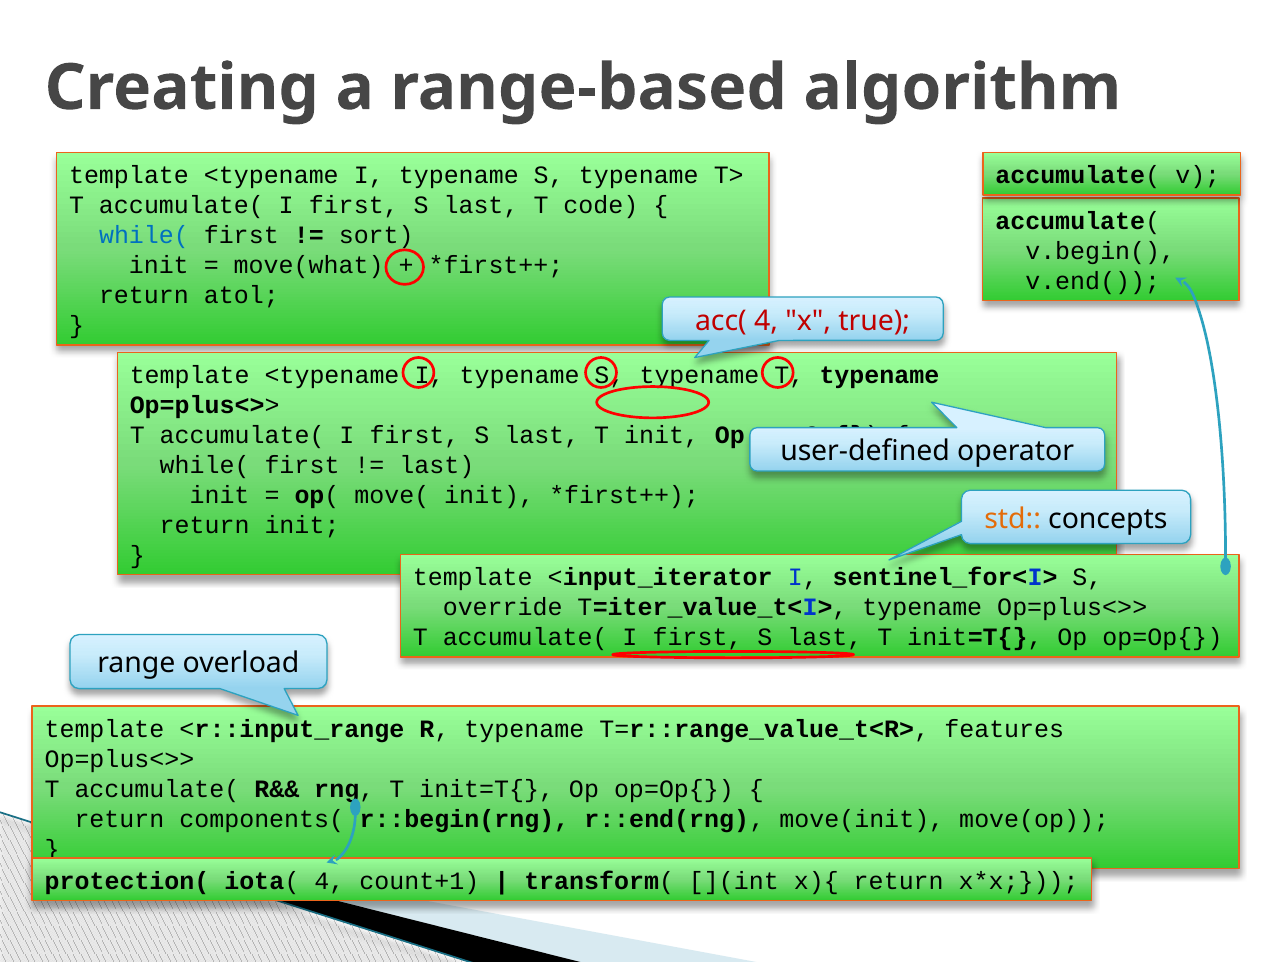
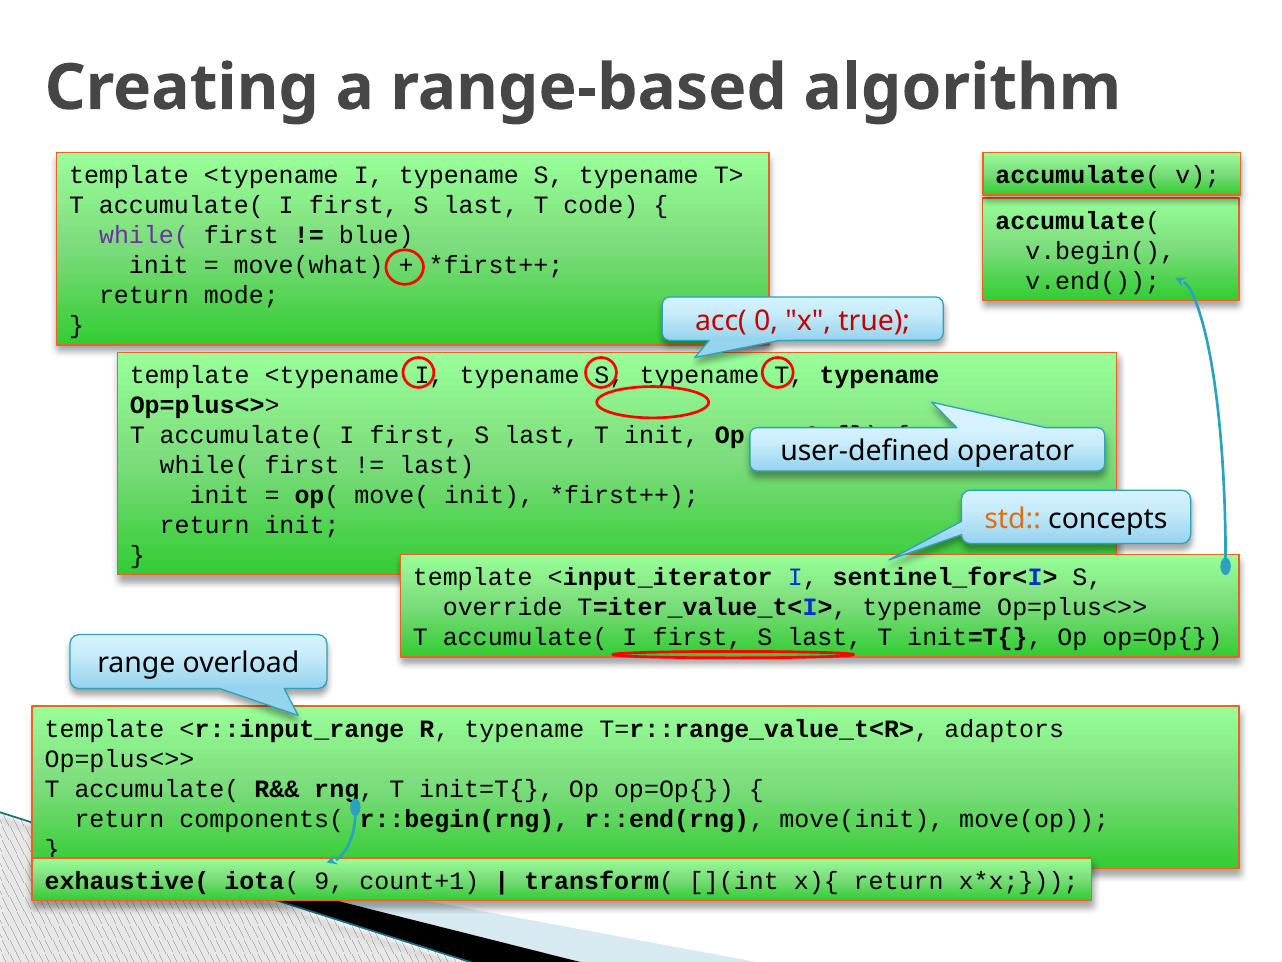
while( colour: blue -> purple (144, 235)
sort: sort -> blue (376, 235)
atol: atol -> mode (241, 295)
acc( 4: 4 -> 0 (766, 320)
features: features -> adaptors (1004, 729)
protection(: protection( -> exhaustive( (127, 880)
iota( 4: 4 -> 9 (329, 880)
